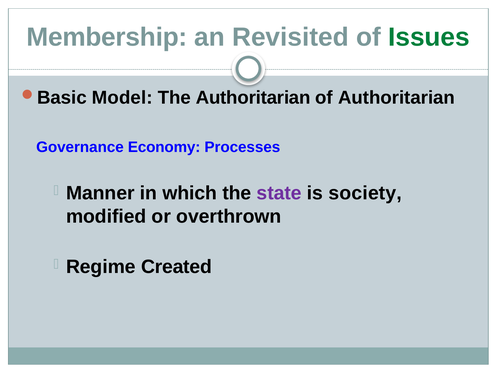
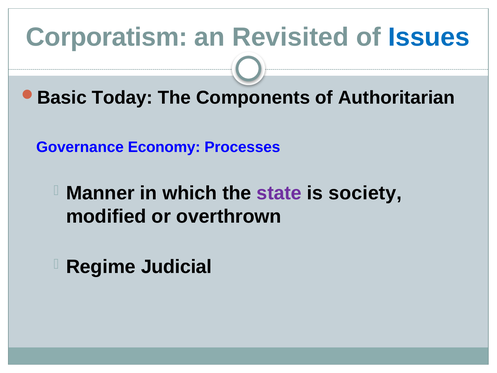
Membership: Membership -> Corporatism (107, 37)
Issues colour: green -> blue (429, 37)
Model: Model -> Today (122, 98)
The Authoritarian: Authoritarian -> Components (253, 98)
Created: Created -> Judicial (176, 267)
